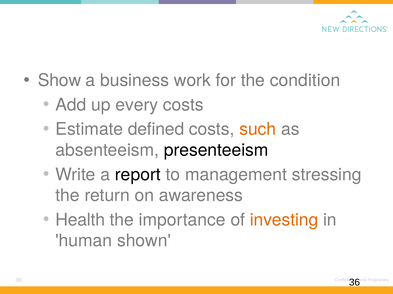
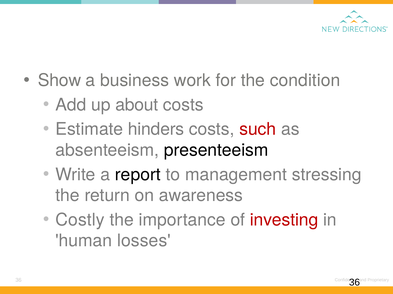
every: every -> about (137, 105)
defined: defined -> hinders (156, 130)
such colour: orange -> red (258, 130)
Health: Health -> Costly (80, 220)
investing colour: orange -> red (284, 220)
shown: shown -> losses (144, 241)
